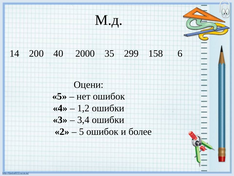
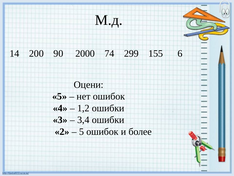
40: 40 -> 90 (58, 53)
35: 35 -> 74 (109, 53)
158: 158 -> 155 (156, 53)
